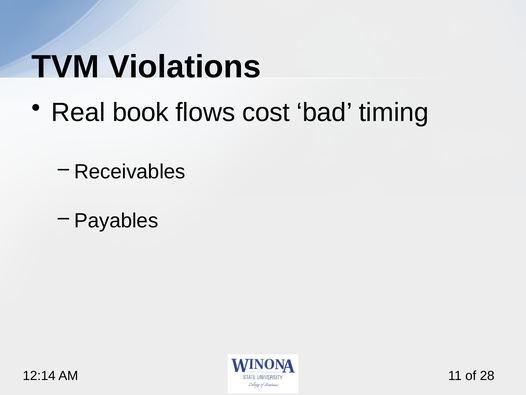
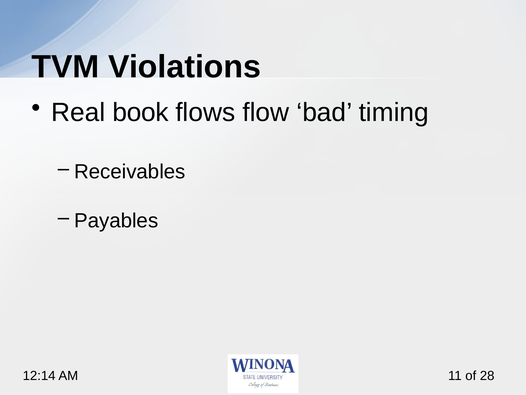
cost: cost -> flow (266, 112)
